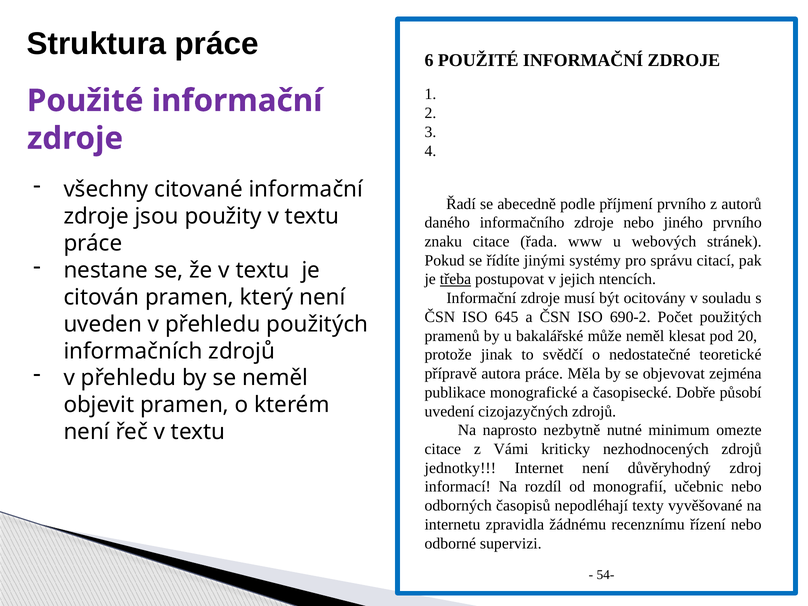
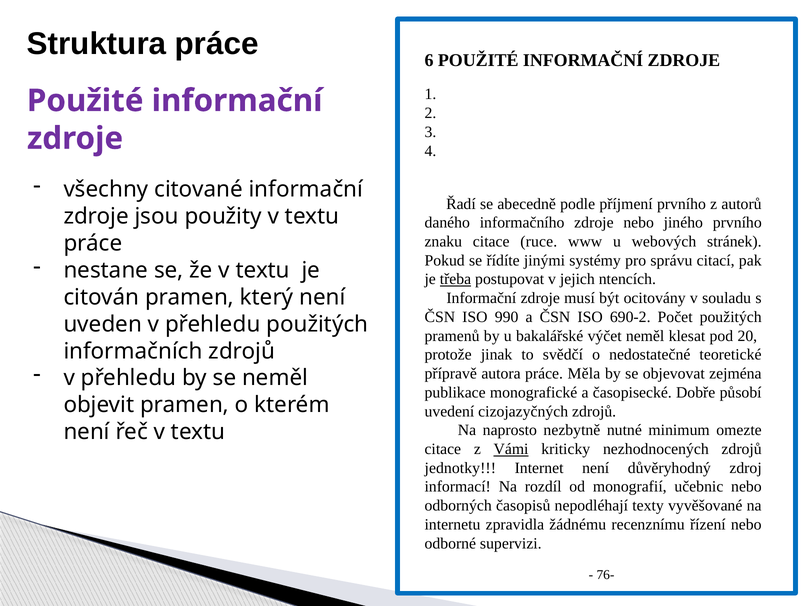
řada: řada -> ruce (539, 242)
645: 645 -> 990 (507, 317)
může: může -> výčet (605, 336)
Vámi underline: none -> present (511, 449)
54-: 54- -> 76- (605, 575)
